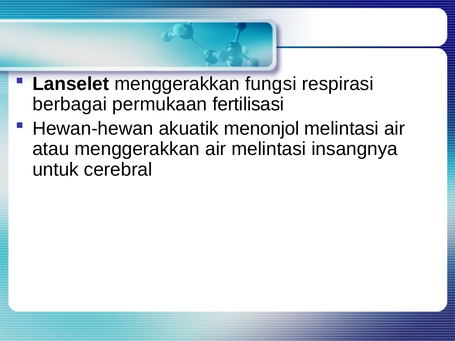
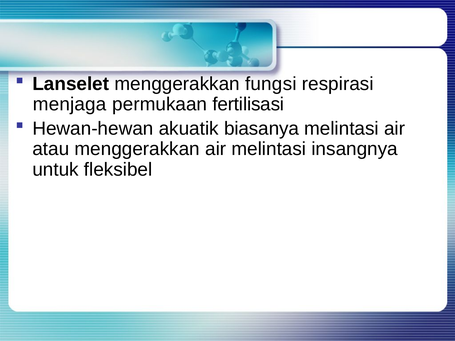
berbagai: berbagai -> menjaga (70, 104)
menonjol: menonjol -> biasanya (262, 129)
cerebral: cerebral -> fleksibel (118, 170)
